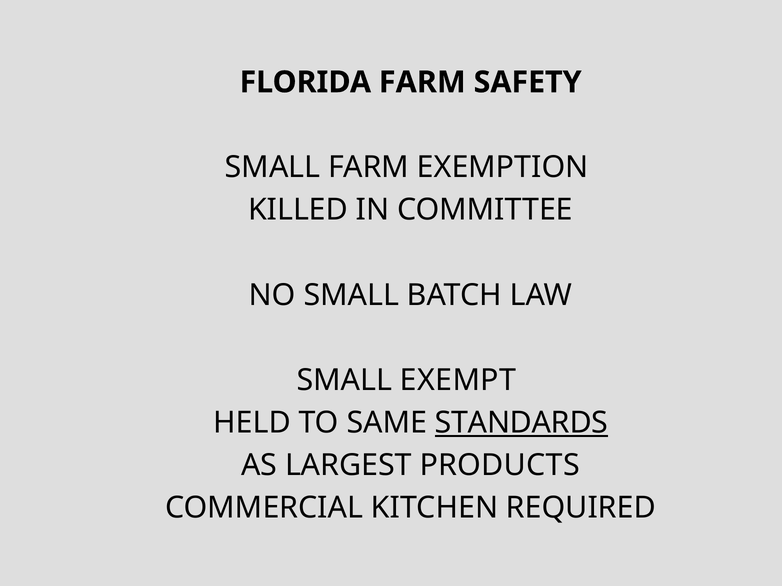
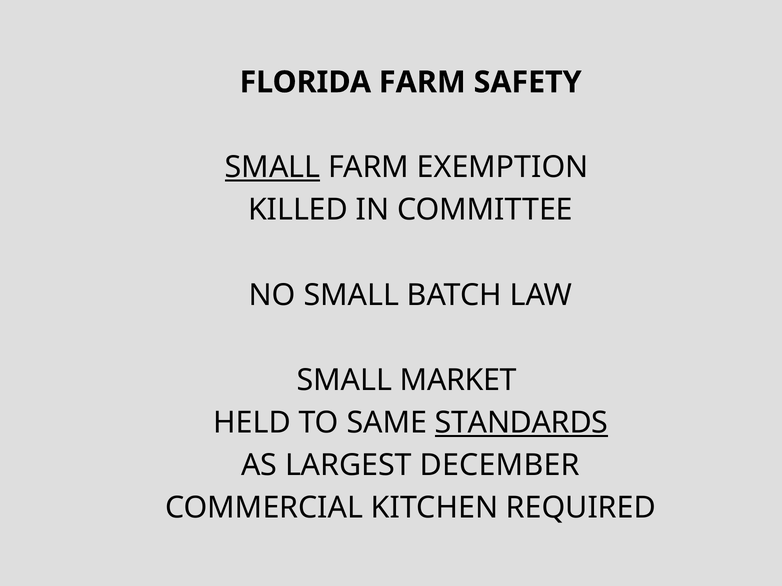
SMALL underline: none -> present (273, 168)
EXEMPT: EXEMPT -> MARKET (458, 381)
PRODUCTS: PRODUCTS -> DECEMBER (500, 466)
